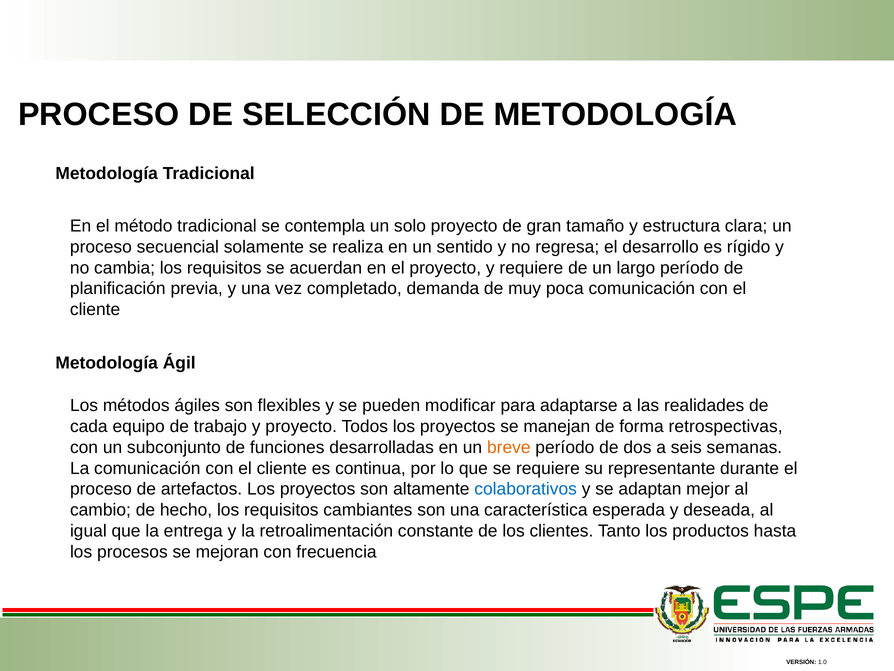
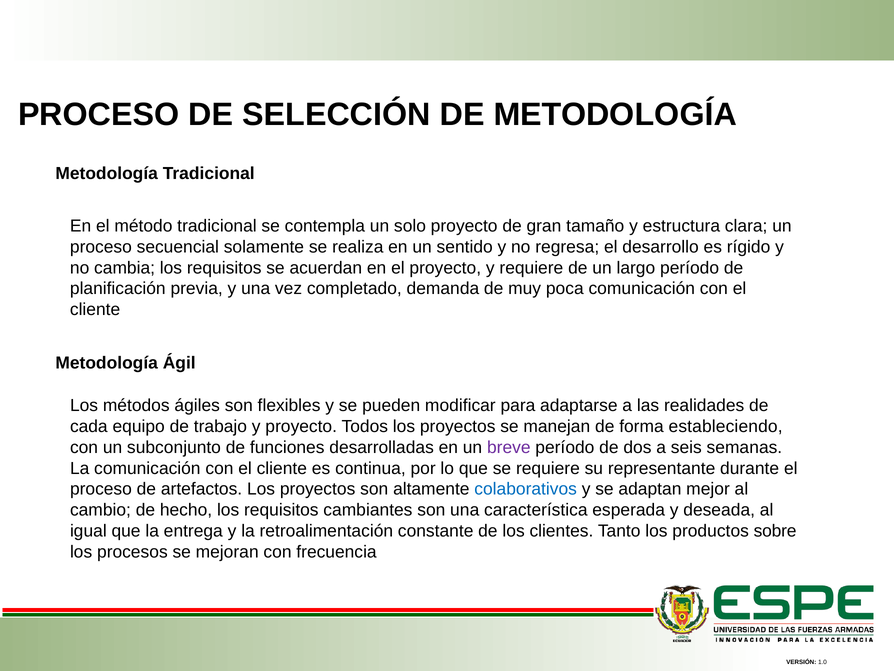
retrospectivas: retrospectivas -> estableciendo (726, 426)
breve colour: orange -> purple (509, 447)
hasta: hasta -> sobre (775, 531)
